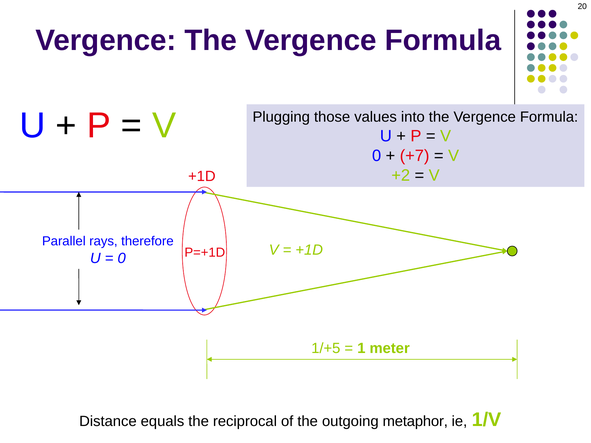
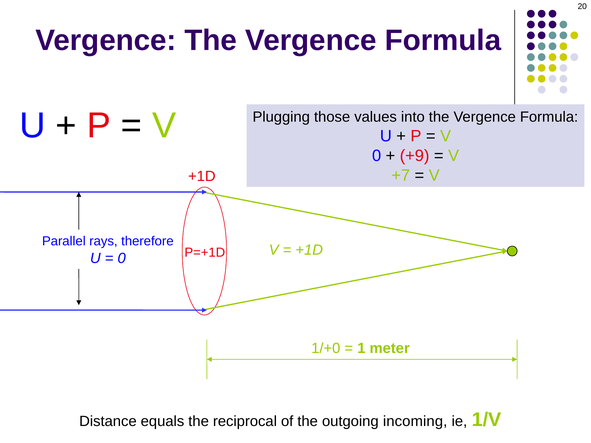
+7: +7 -> +9 (415, 156)
+2: +2 -> +7 (401, 175)
1/+5: 1/+5 -> 1/+0 (326, 349)
metaphor: metaphor -> incoming (415, 422)
